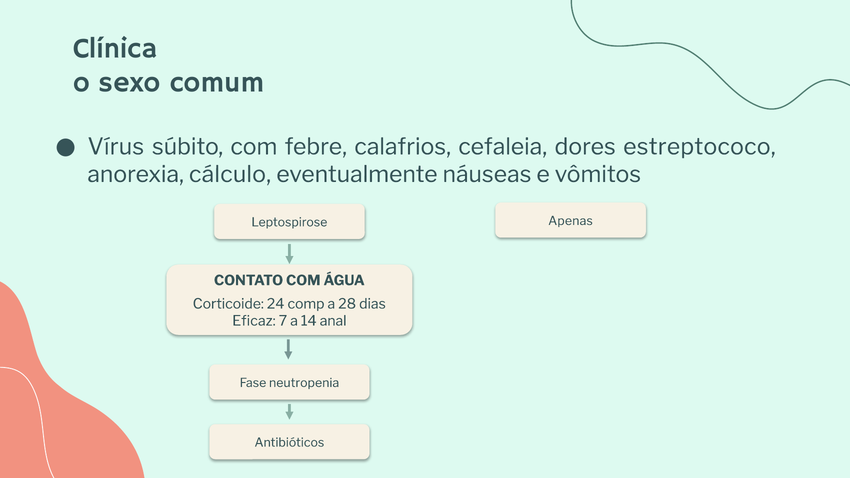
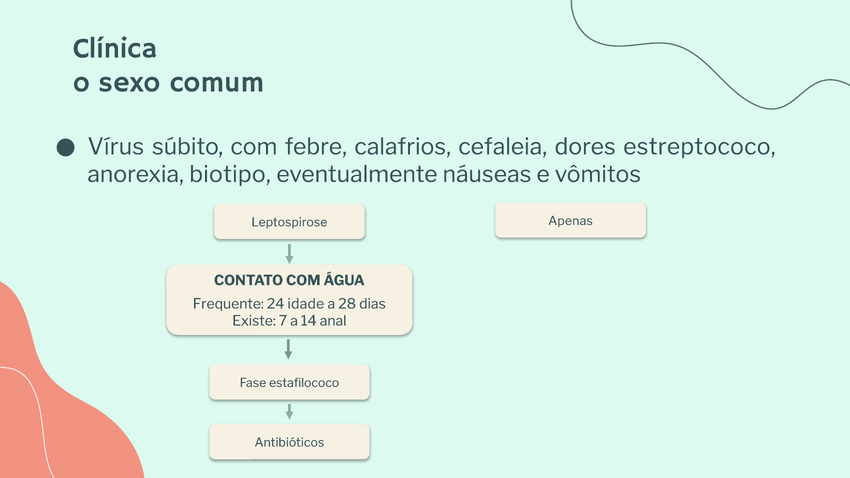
cálculo: cálculo -> biotipo (230, 174)
Corticoide: Corticoide -> Frequente (228, 304)
comp: comp -> idade (306, 304)
Eficaz: Eficaz -> Existe (254, 321)
neutropenia: neutropenia -> estafilococo (304, 383)
